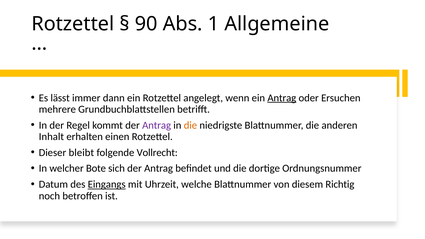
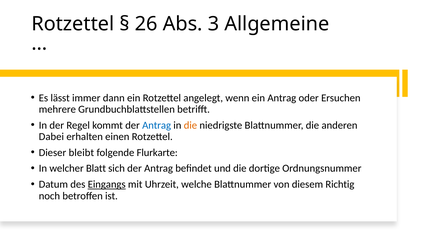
90: 90 -> 26 (146, 24)
1: 1 -> 3 (214, 24)
Antrag underline: present -> none (282, 98)
Antrag colour: purple -> blue (157, 125)
Inhalt: Inhalt -> Dabei (51, 137)
Vollrecht: Vollrecht -> Flurkarte (157, 153)
Bote: Bote -> Blatt (96, 169)
